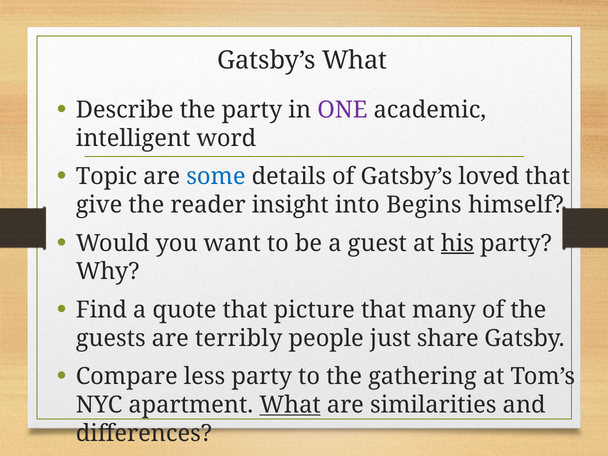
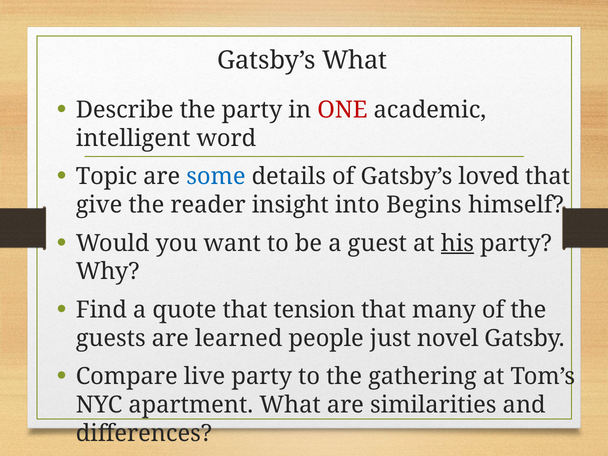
ONE colour: purple -> red (342, 110)
picture: picture -> tension (314, 310)
terribly: terribly -> learned (239, 338)
share: share -> novel (448, 338)
less: less -> live (205, 376)
What underline: present -> none (290, 405)
